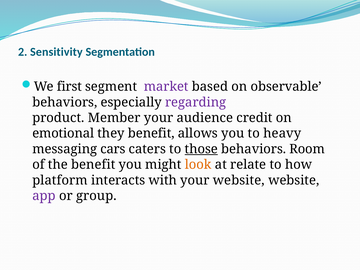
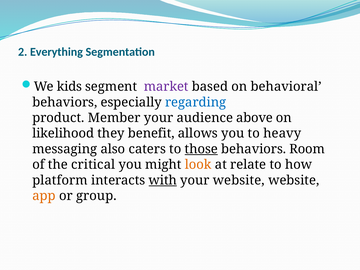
Sensitivity: Sensitivity -> Everything (56, 52)
first: first -> kids (69, 87)
observable: observable -> behavioral (286, 87)
regarding colour: purple -> blue (196, 102)
credit: credit -> above (255, 118)
emotional: emotional -> likelihood (63, 133)
cars: cars -> also (113, 149)
the benefit: benefit -> critical (93, 165)
with underline: none -> present (163, 180)
app colour: purple -> orange (44, 196)
